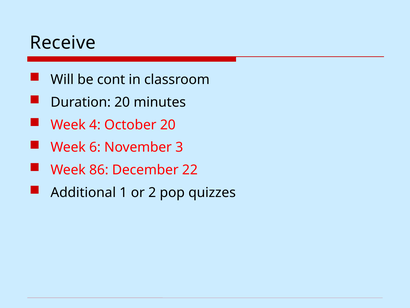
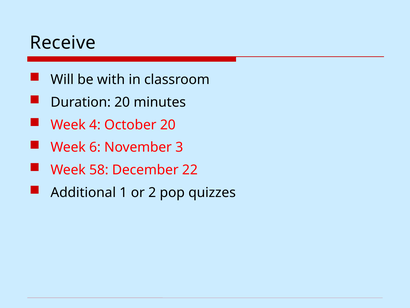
cont: cont -> with (111, 80)
86: 86 -> 58 (99, 170)
